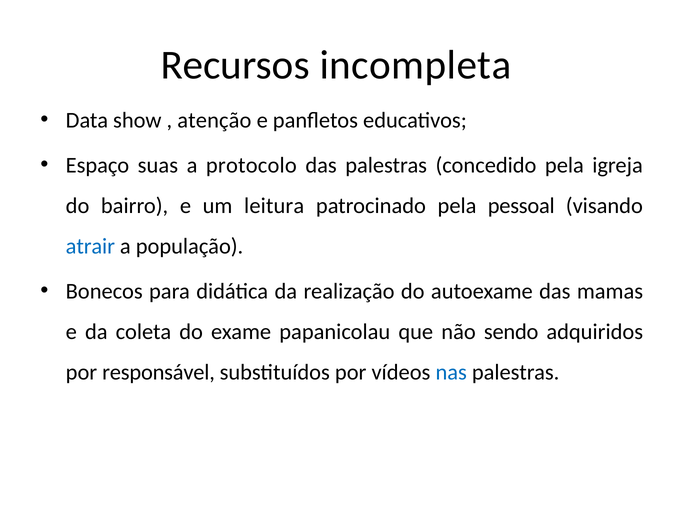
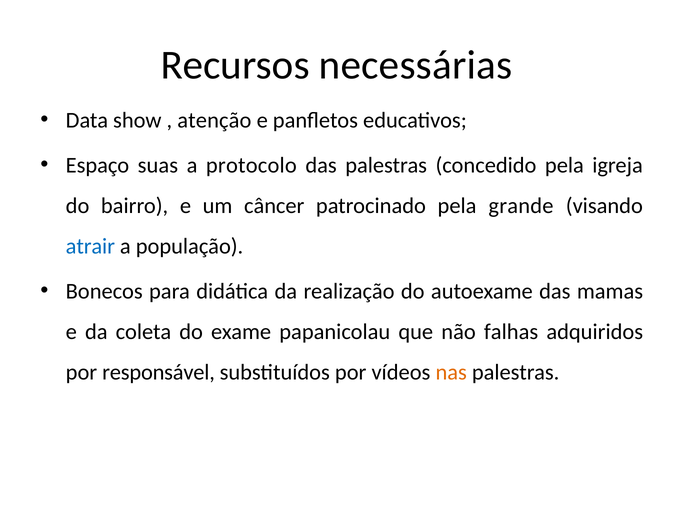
incompleta: incompleta -> necessárias (416, 65)
leitura: leitura -> câncer (274, 205)
pessoal: pessoal -> grande (521, 205)
sendo: sendo -> falhas (511, 331)
nas colour: blue -> orange (451, 372)
